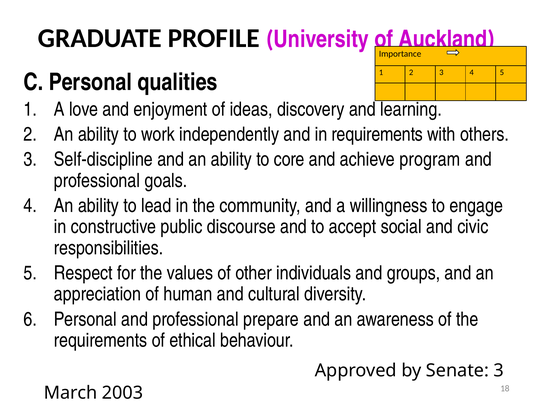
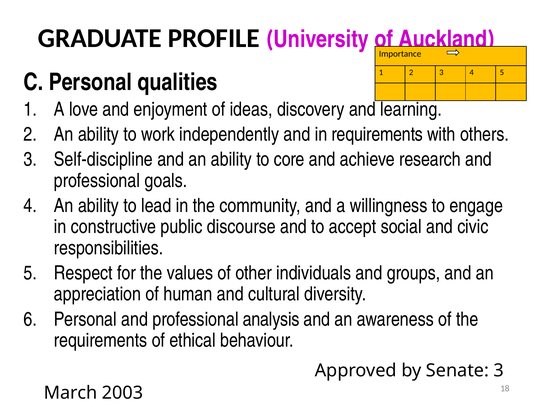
program: program -> research (430, 159)
prepare: prepare -> analysis (271, 319)
